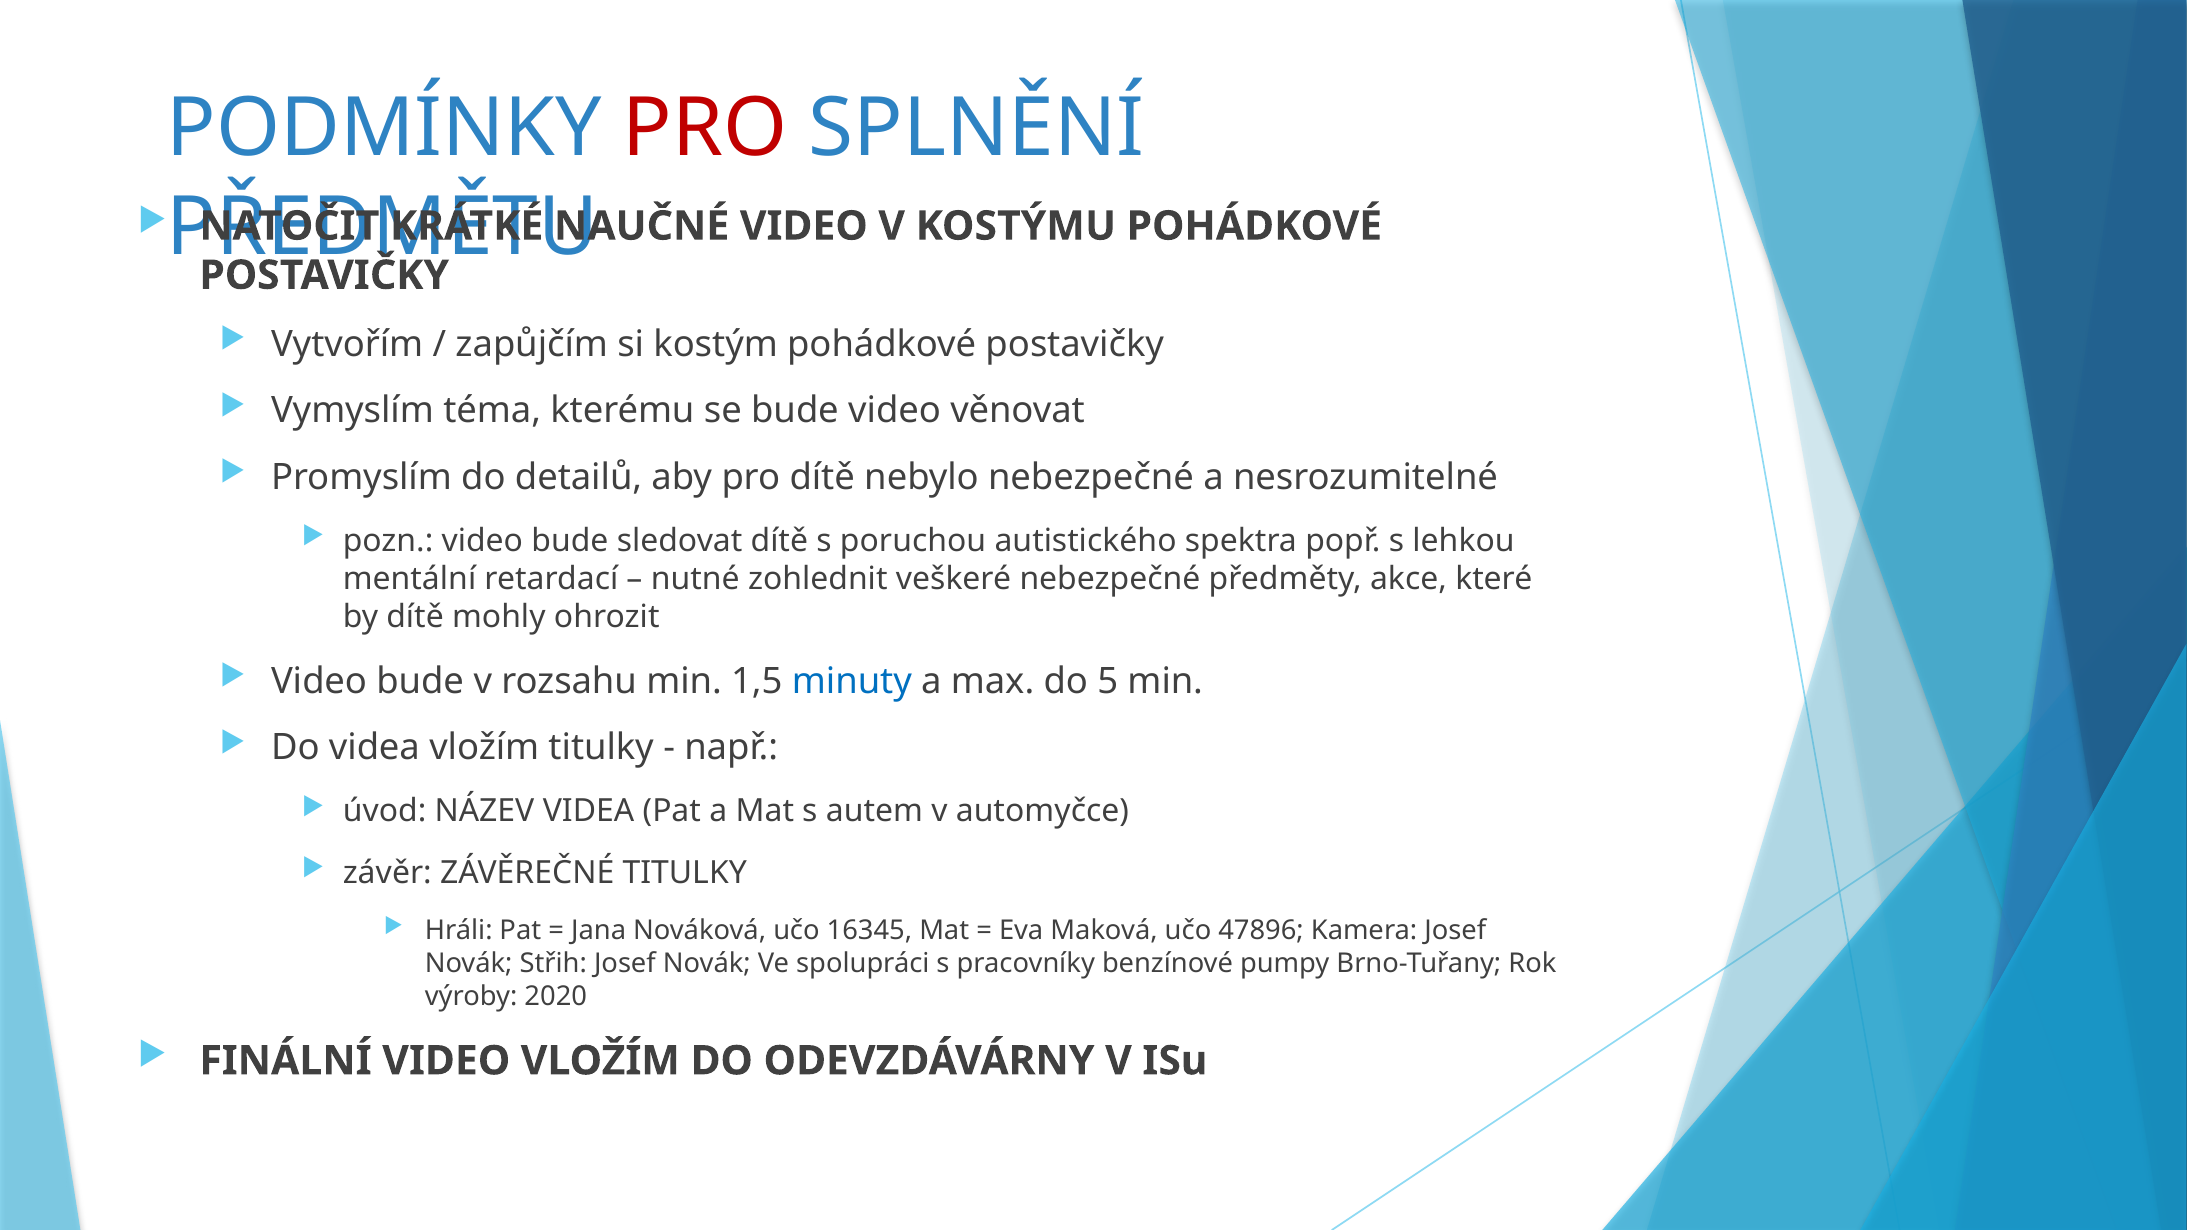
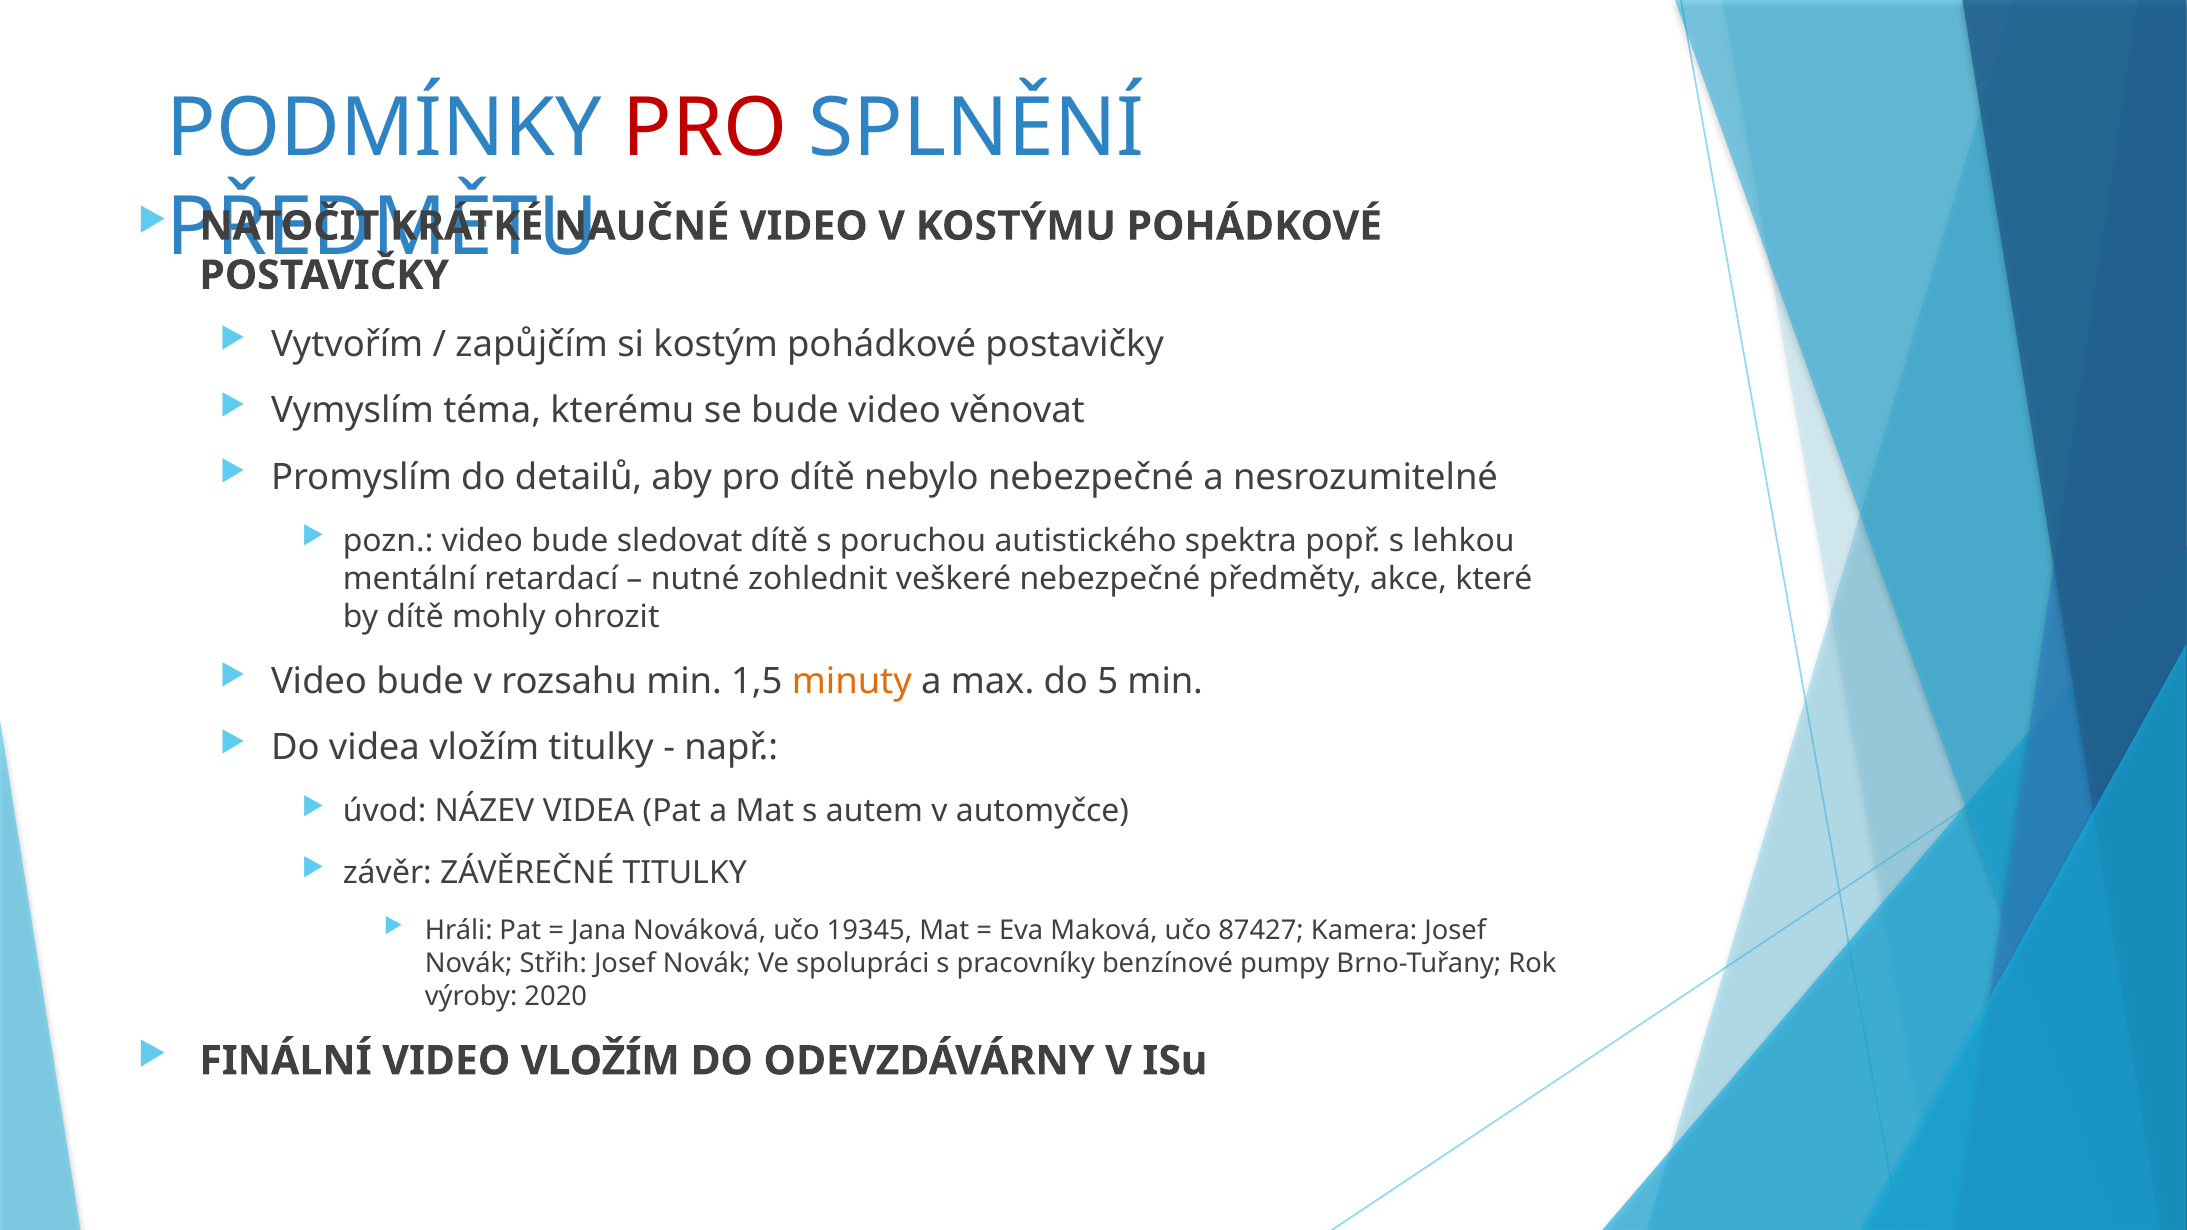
minuty colour: blue -> orange (852, 681)
16345: 16345 -> 19345 (869, 931)
47896: 47896 -> 87427 (1261, 931)
